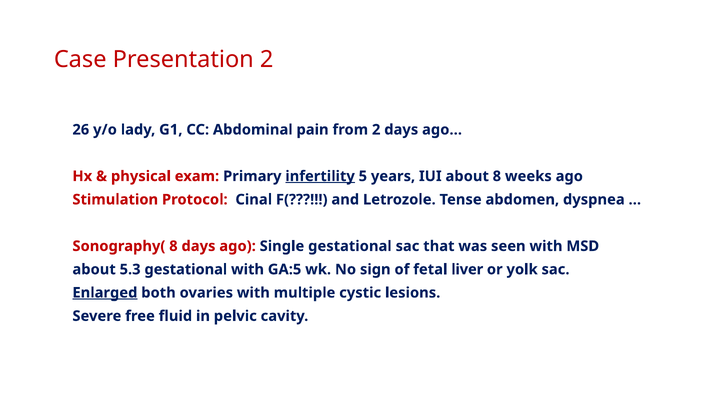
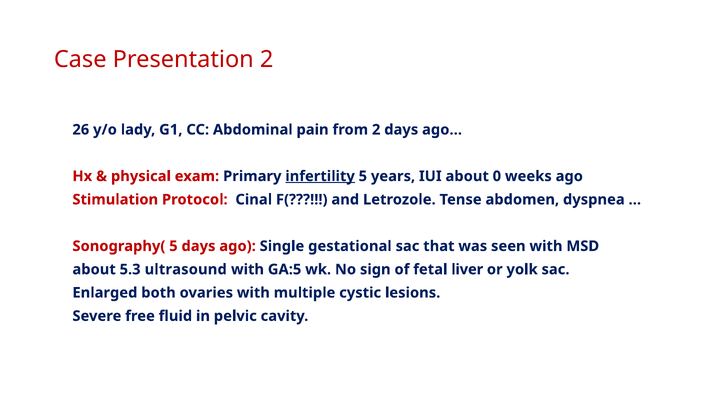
about 8: 8 -> 0 (497, 176)
Sonography( 8: 8 -> 5 (173, 246)
5.3 gestational: gestational -> ultrasound (186, 269)
Enlarged underline: present -> none (105, 292)
